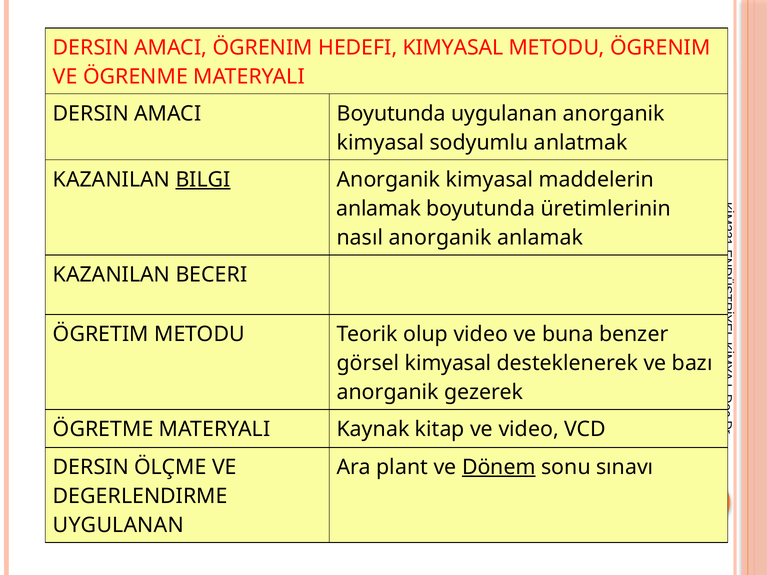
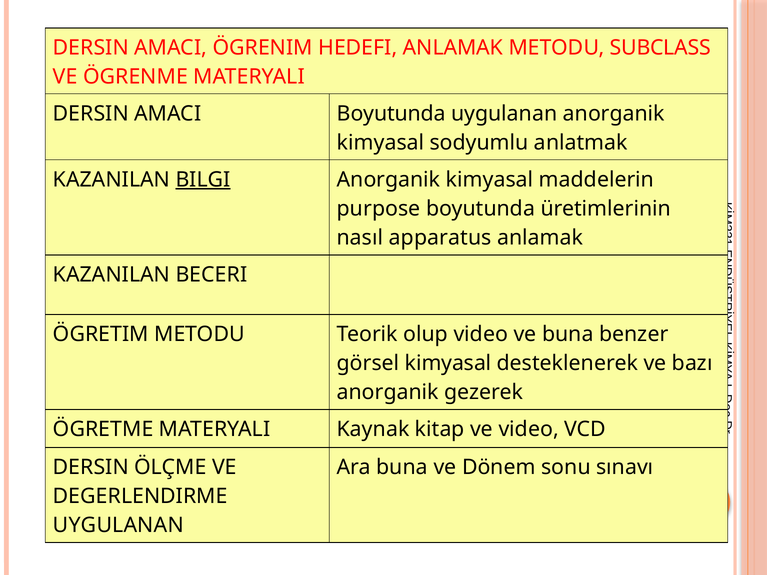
HEDEFI KIMYASAL: KIMYASAL -> ANLAMAK (453, 48)
METODU ÖGRENIM: ÖGRENIM -> SUBCLASS (660, 48)
anlamak: anlamak -> purpose (379, 209)
nasıl anorganik: anorganik -> apparatus (440, 238)
Ara plant: plant -> buna (402, 467)
Dönem underline: present -> none (499, 467)
